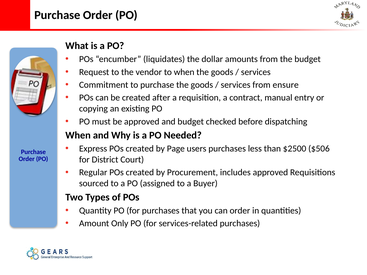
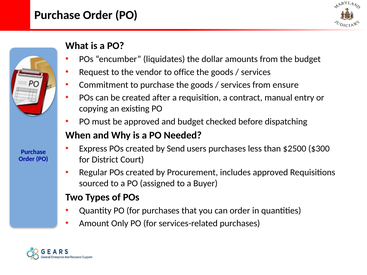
to when: when -> office (184, 72)
Page: Page -> Send (176, 149)
$506: $506 -> $300 (319, 149)
